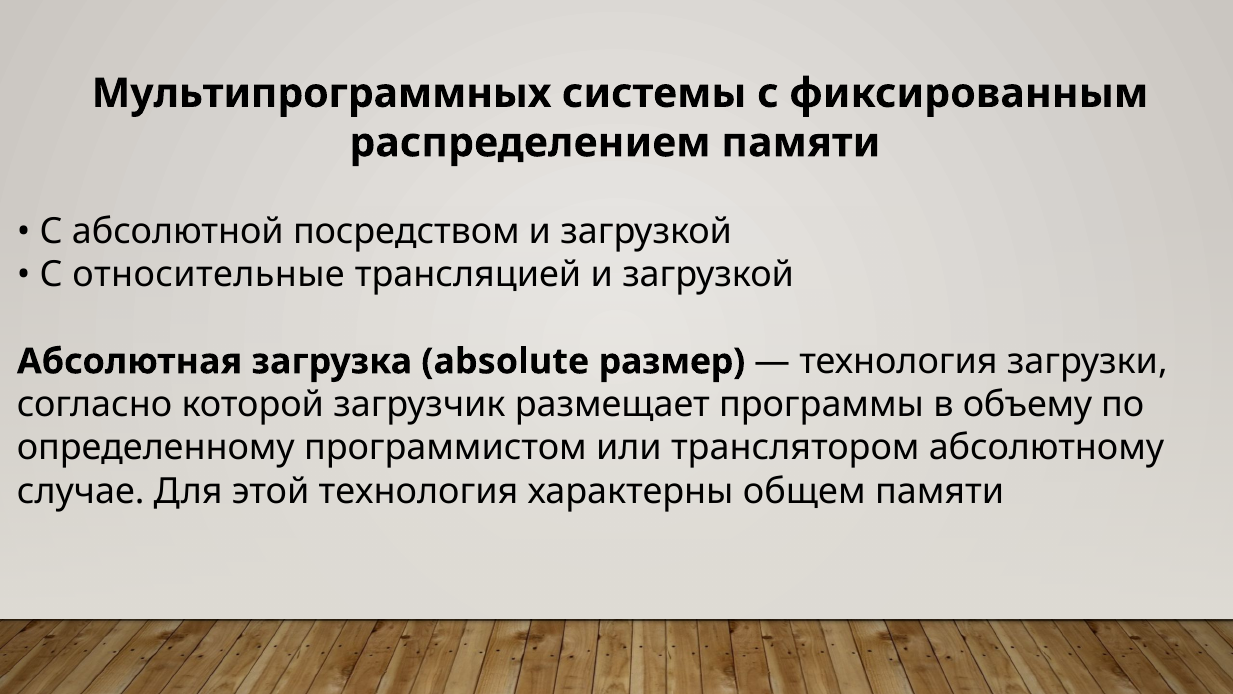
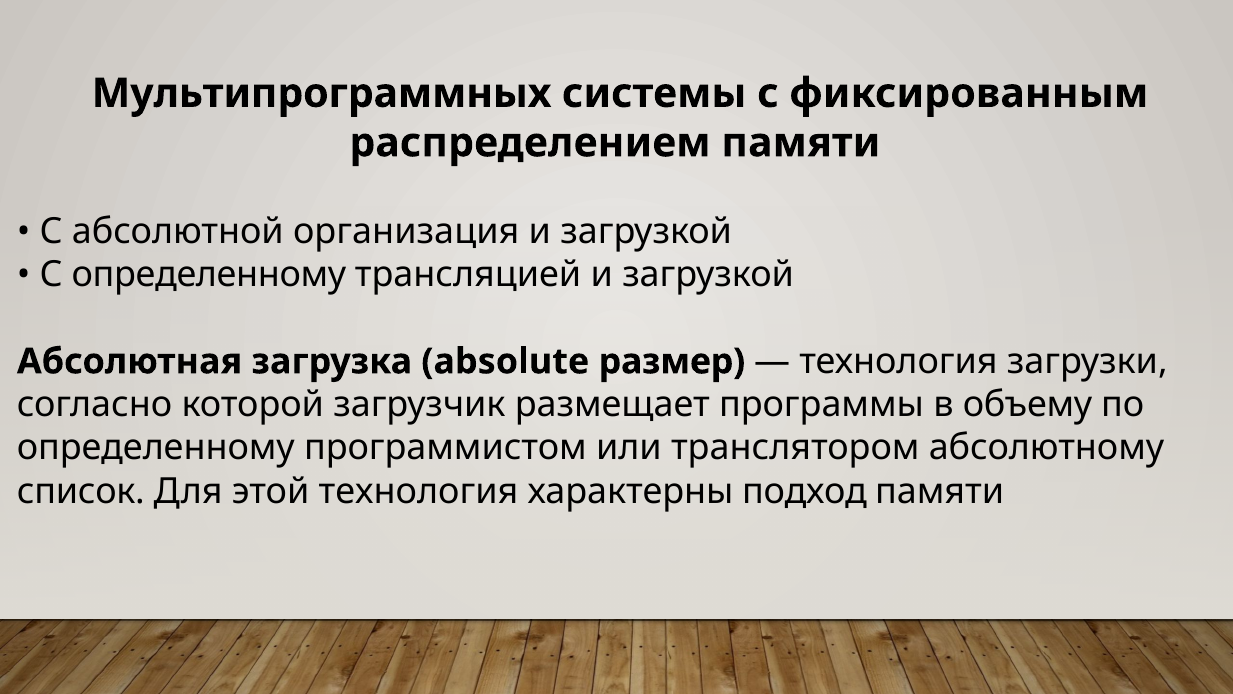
посредством: посредством -> организация (406, 232)
С относительные: относительные -> определенному (209, 275)
случае: случае -> список (81, 491)
общем: общем -> подход (804, 491)
